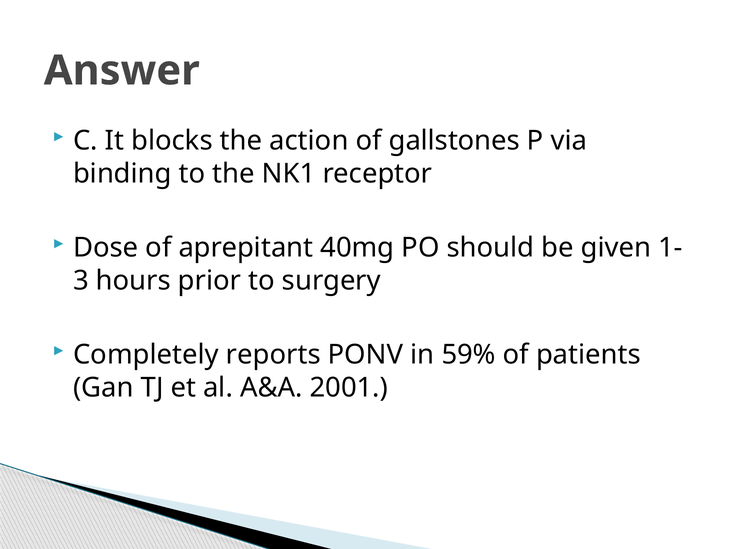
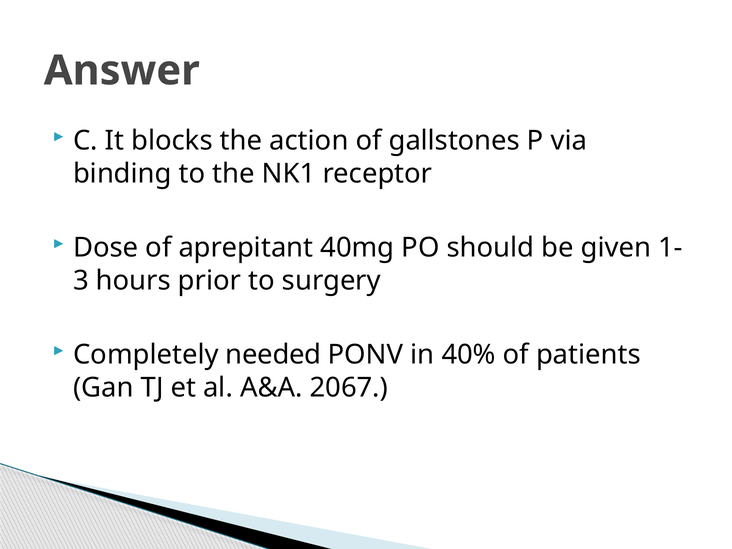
reports: reports -> needed (273, 355)
59%: 59% -> 40% (469, 355)
2001: 2001 -> 2067 (349, 388)
